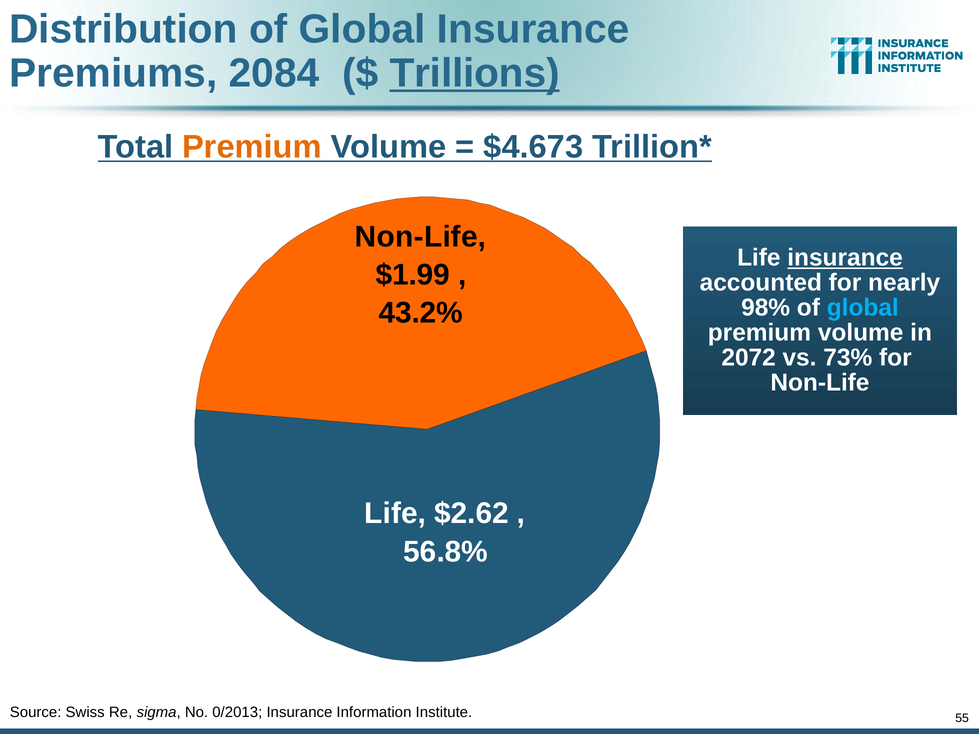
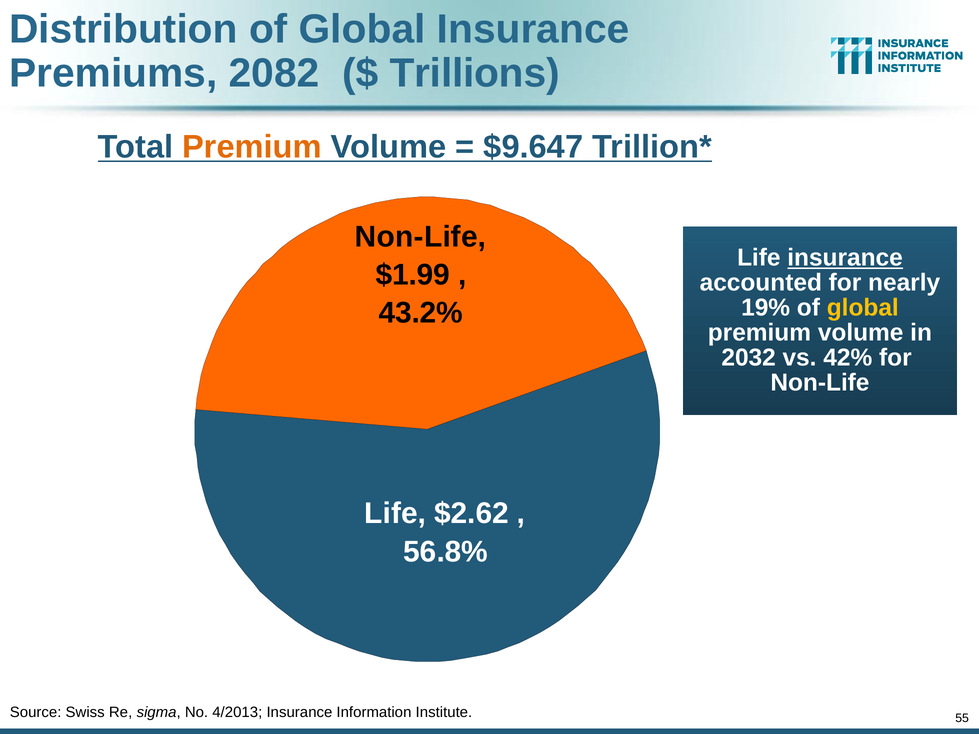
2084: 2084 -> 2082 (274, 73)
Trillions underline: present -> none (475, 73)
$4.673: $4.673 -> $9.647 (533, 147)
98%: 98% -> 19% (766, 308)
global colour: light blue -> yellow (863, 308)
2072: 2072 -> 2032 (749, 358)
73%: 73% -> 42% (848, 358)
0/2013: 0/2013 -> 4/2013 (237, 712)
